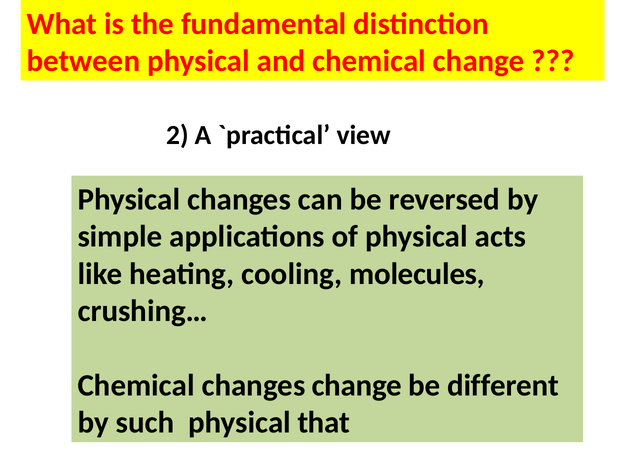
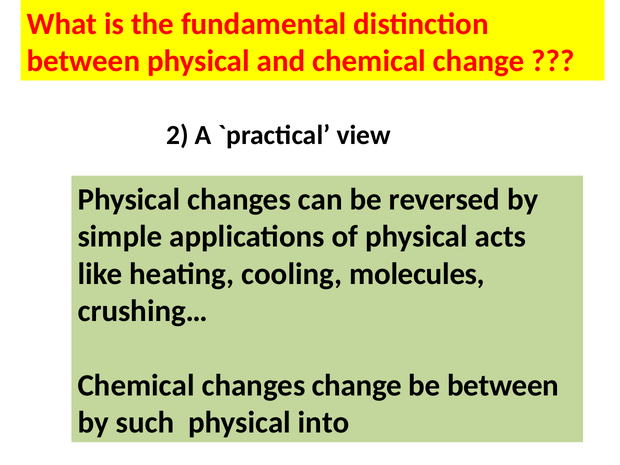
be different: different -> between (503, 385)
that: that -> into (324, 423)
